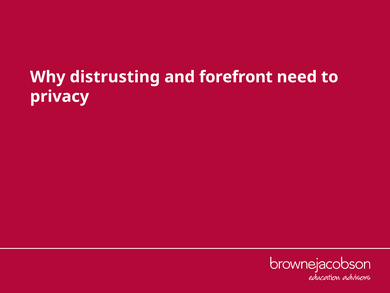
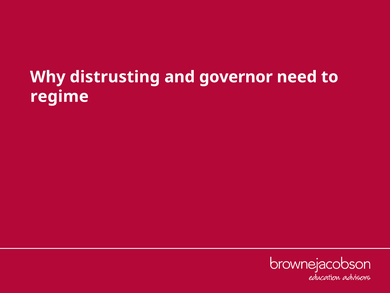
forefront: forefront -> governor (236, 77)
privacy: privacy -> regime (59, 96)
